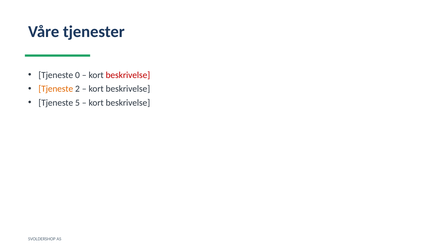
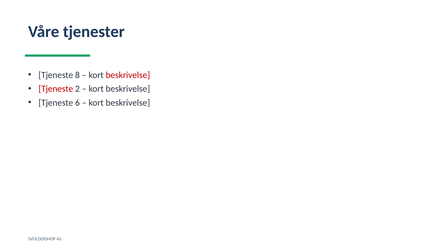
0: 0 -> 8 (77, 75)
Tjeneste colour: orange -> red (56, 89)
5: 5 -> 6 (77, 103)
